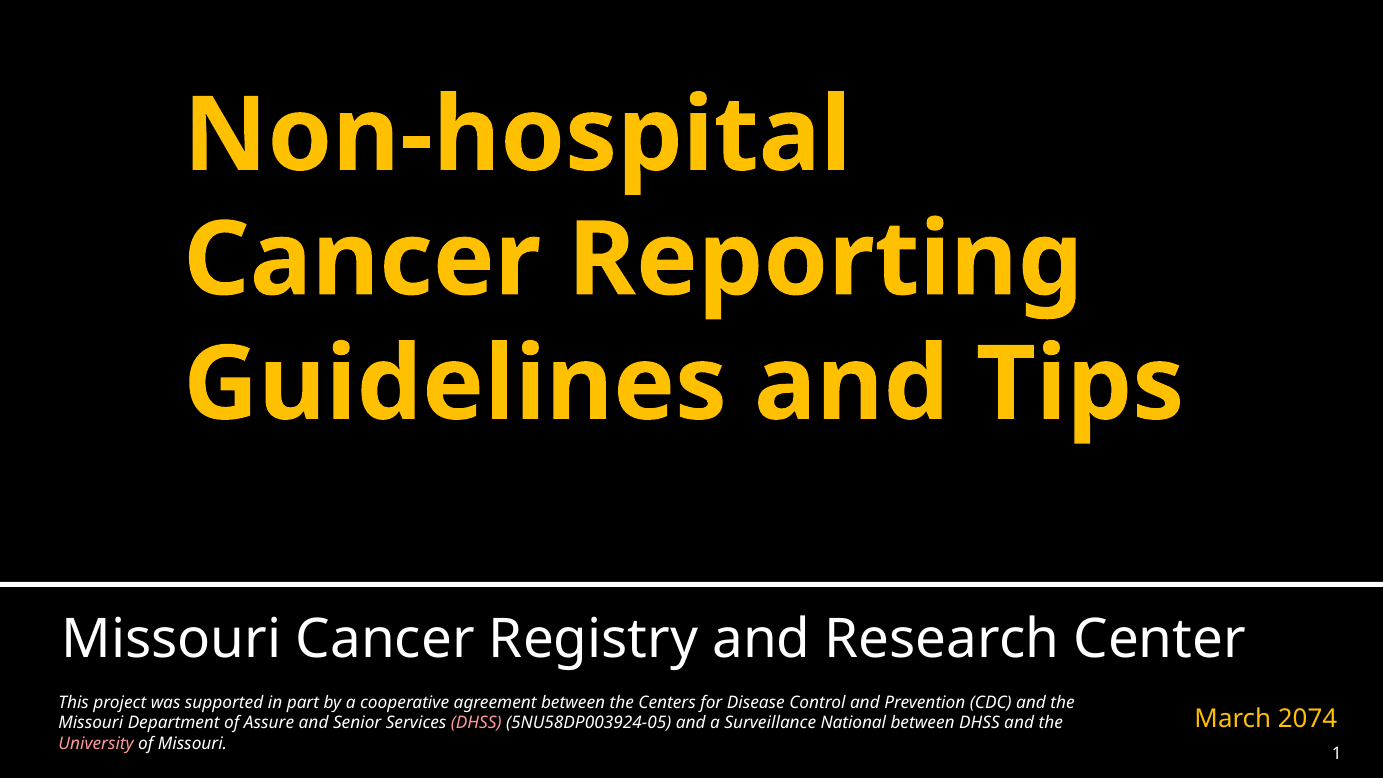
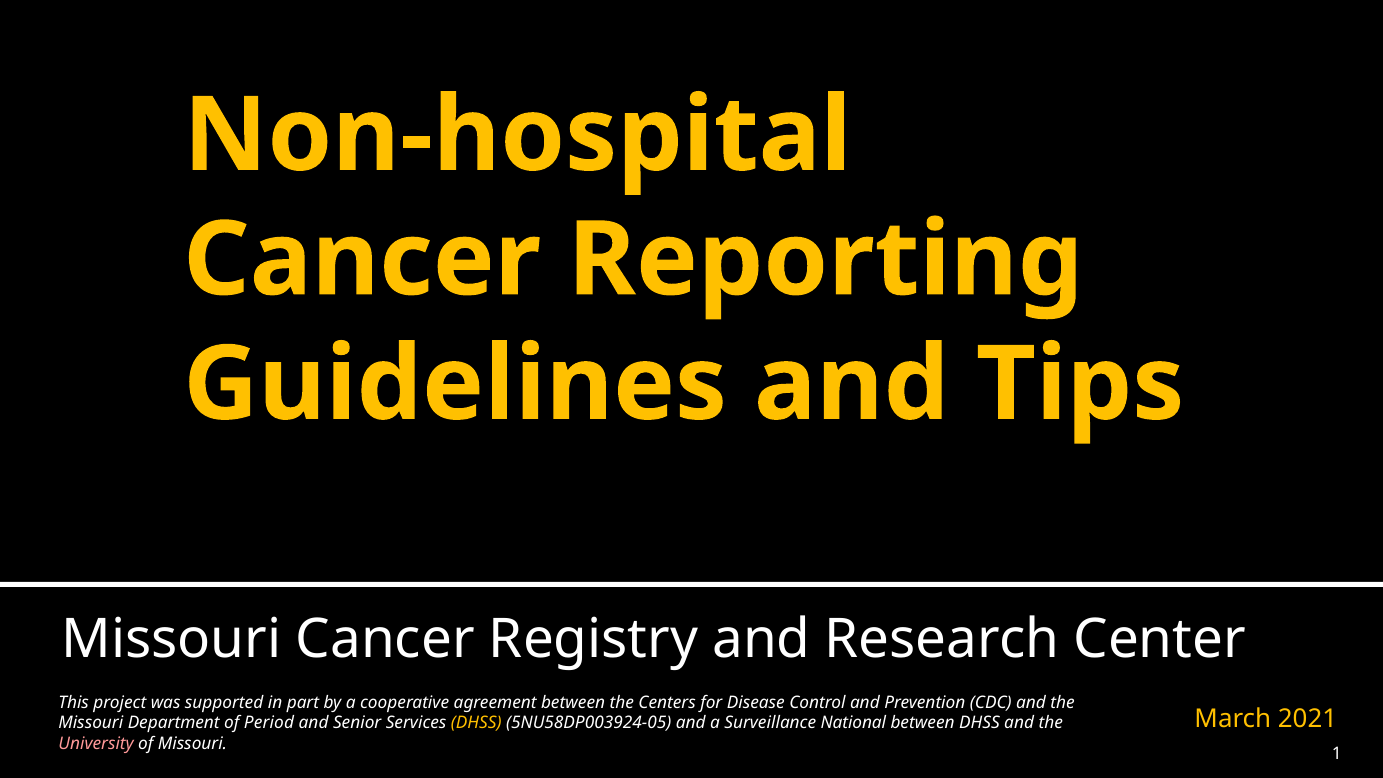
2074: 2074 -> 2021 (1308, 719)
Assure: Assure -> Period (269, 723)
DHSS colour: pink -> yellow (476, 723)
